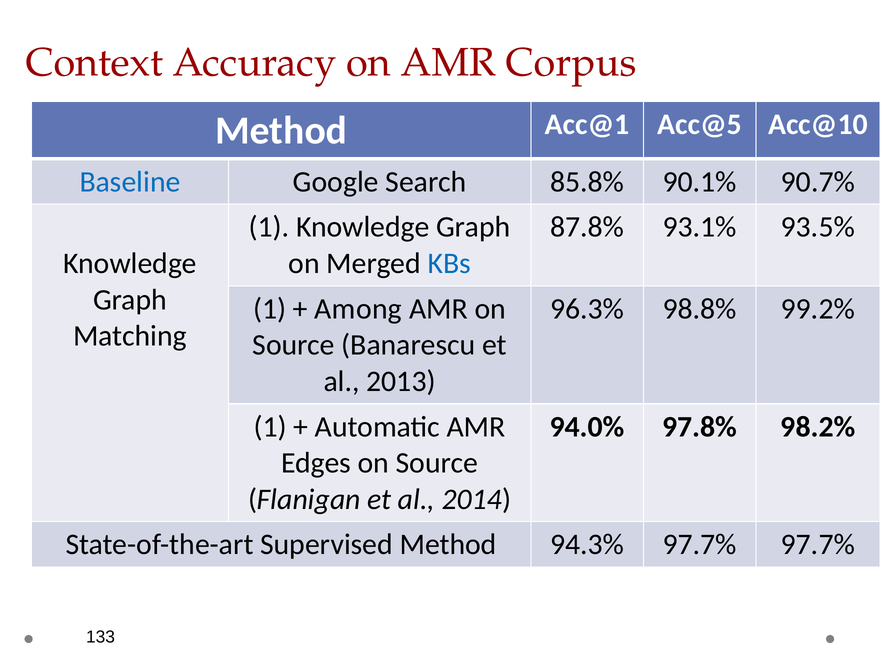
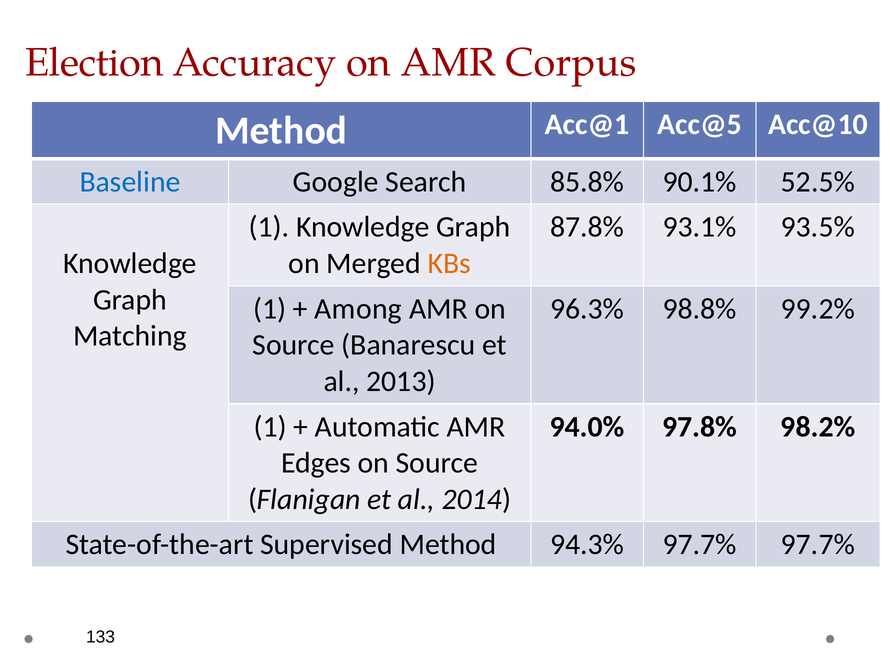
Context: Context -> Election (94, 63)
90.7%: 90.7% -> 52.5% (818, 182)
KBs colour: blue -> orange (449, 263)
